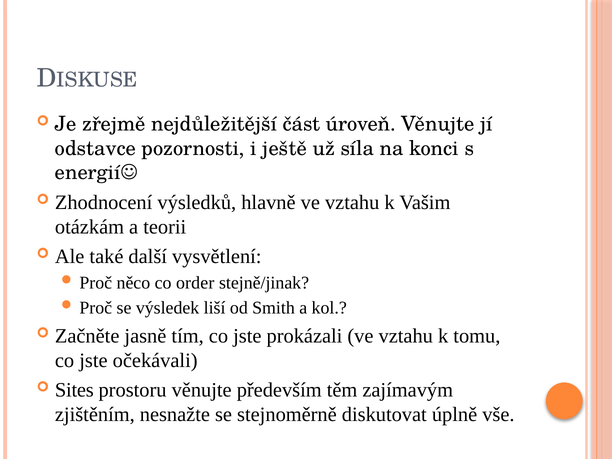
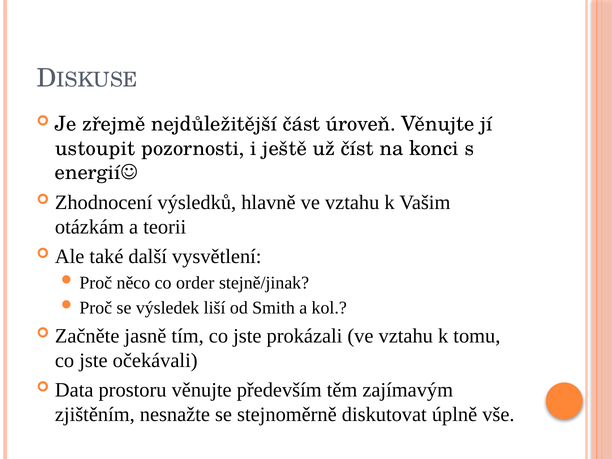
odstavce: odstavce -> ustoupit (95, 148)
síla: síla -> číst (357, 148)
Sites: Sites -> Data (74, 390)
